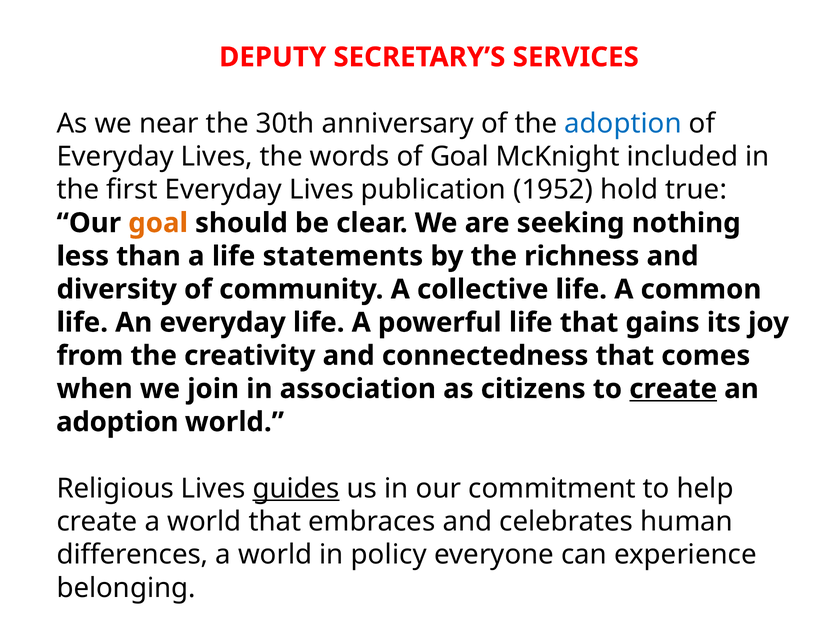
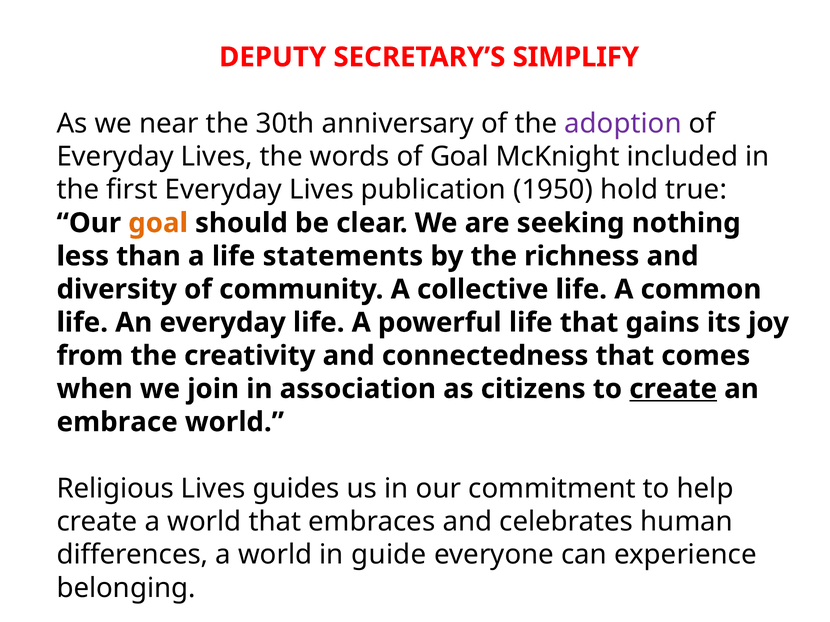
SERVICES: SERVICES -> SIMPLIFY (576, 57)
adoption colour: blue -> purple (623, 124)
1952: 1952 -> 1950 (553, 190)
adoption: adoption -> embrace (117, 422)
guides underline: present -> none (296, 489)
policy: policy -> guide (389, 555)
